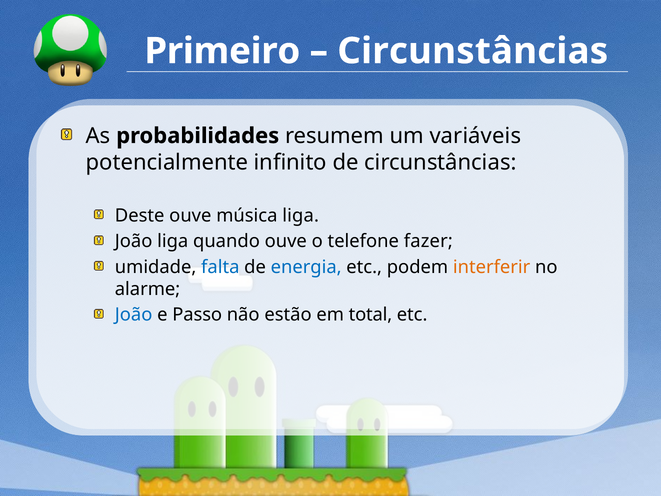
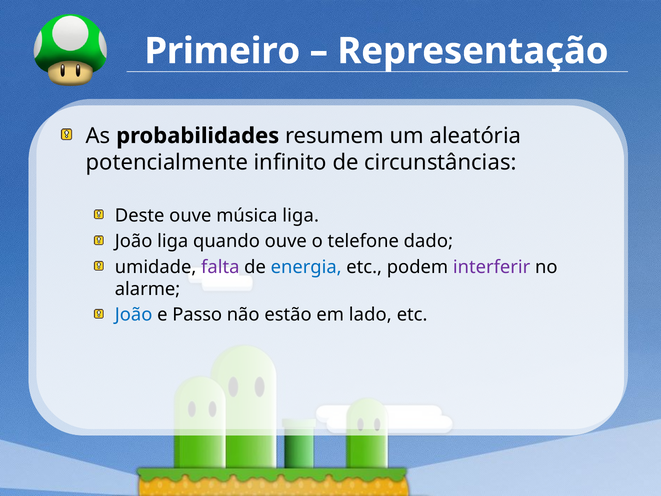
Circunstâncias: Circunstâncias -> Representação (473, 51)
variáveis: variáveis -> aleatória (475, 136)
fazer: fazer -> dado (428, 241)
falta colour: blue -> purple (220, 267)
interferir colour: orange -> purple (492, 267)
total: total -> lado (370, 315)
